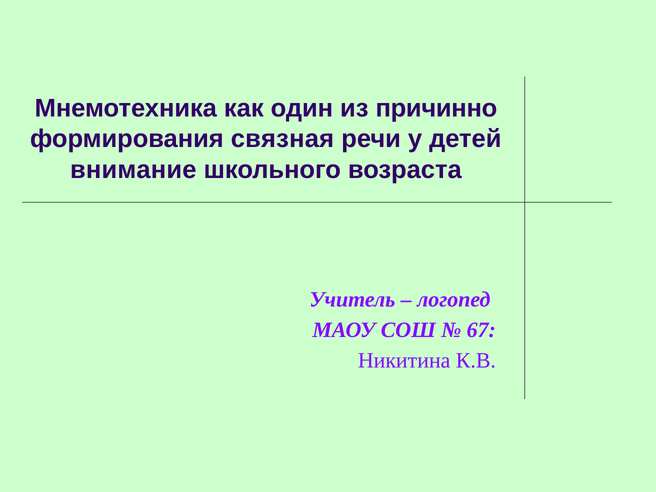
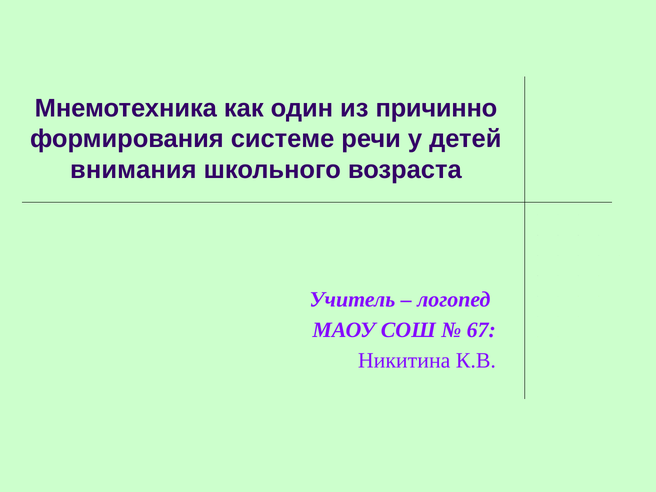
связная: связная -> системе (283, 139)
внимание: внимание -> внимания (133, 170)
